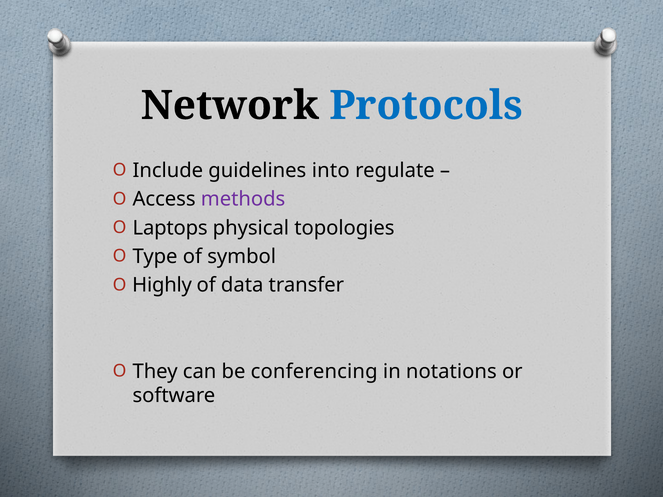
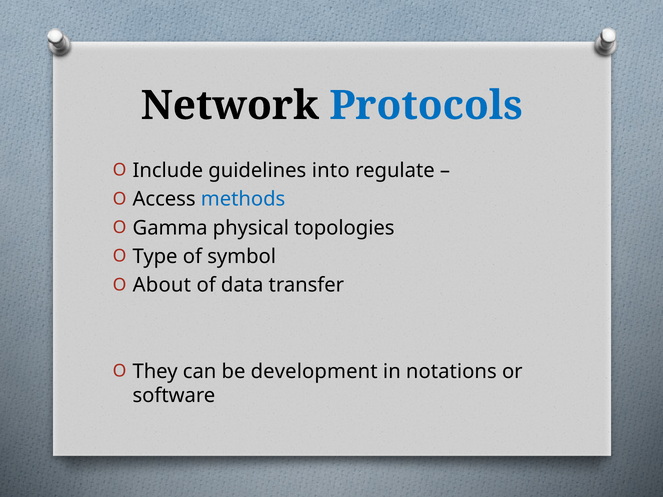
methods colour: purple -> blue (243, 199)
Laptops: Laptops -> Gamma (170, 228)
Highly: Highly -> About (162, 285)
conferencing: conferencing -> development (314, 372)
